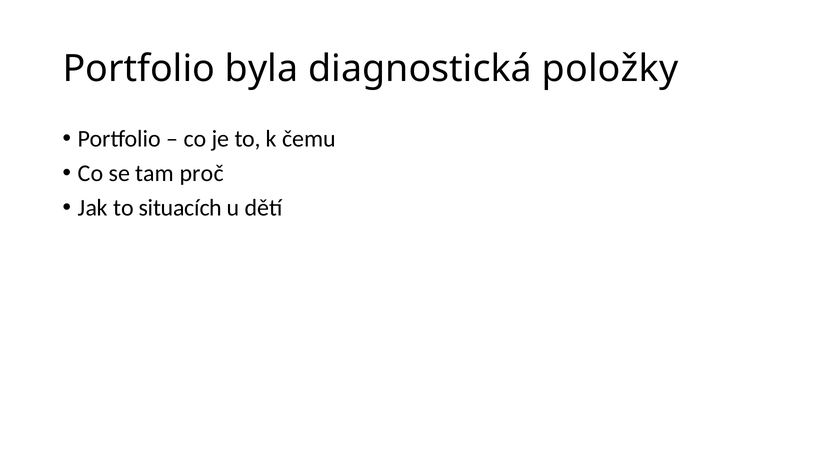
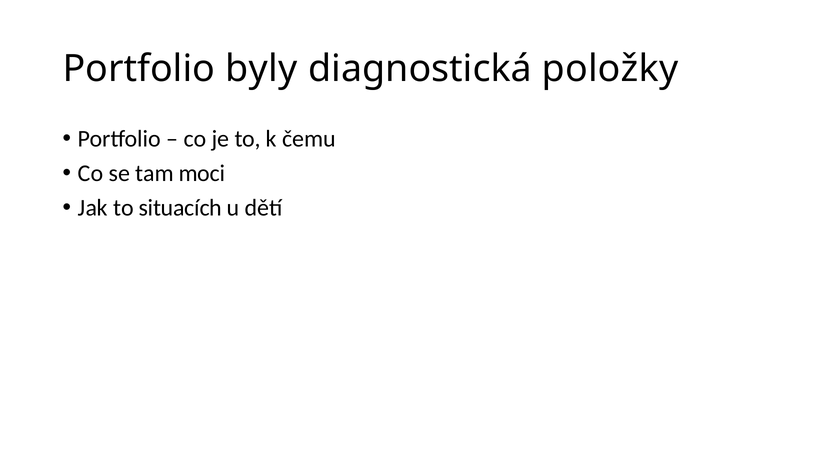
byla: byla -> byly (261, 69)
proč: proč -> moci (202, 173)
